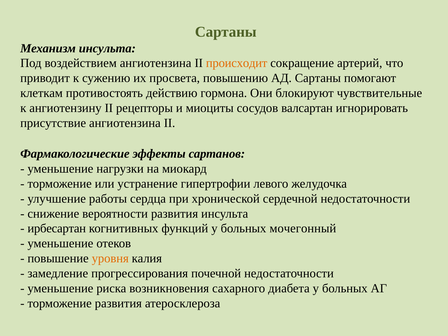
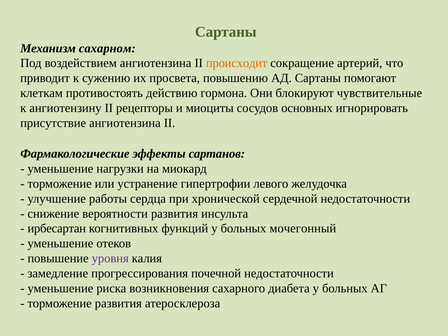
Механизм инсульта: инсульта -> сахарном (107, 48)
валсартан: валсартан -> основных (307, 108)
уровня colour: orange -> purple (110, 258)
